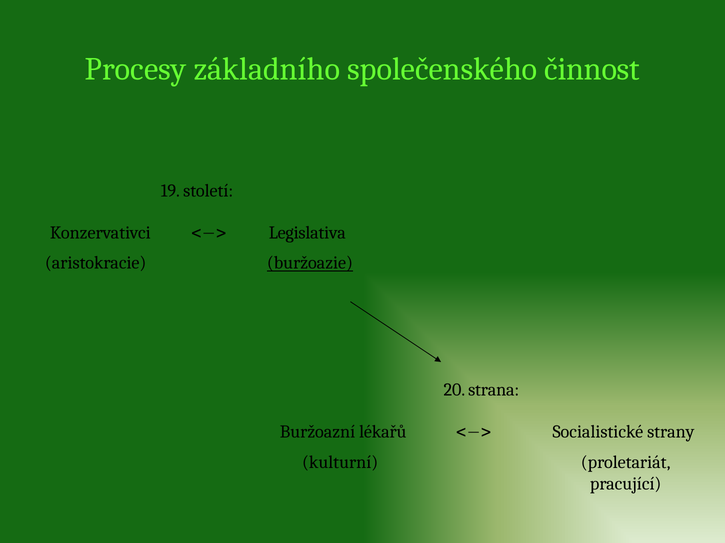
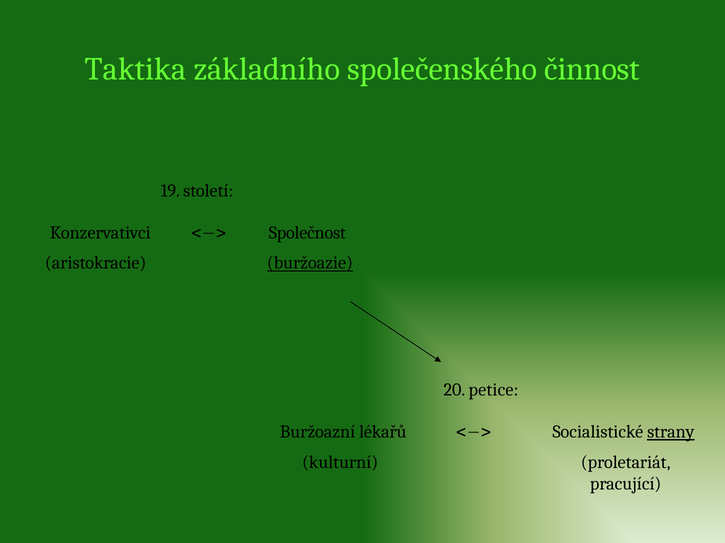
Procesy: Procesy -> Taktika (136, 69)
Legislativa: Legislativa -> Společnost (307, 233)
strana: strana -> petice (494, 390)
strany underline: none -> present (671, 433)
